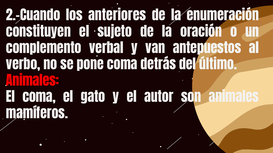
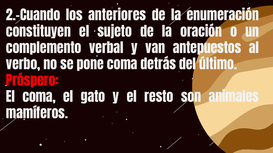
Animales: Animales -> Próspero (32, 81)
autor: autor -> resto (159, 98)
